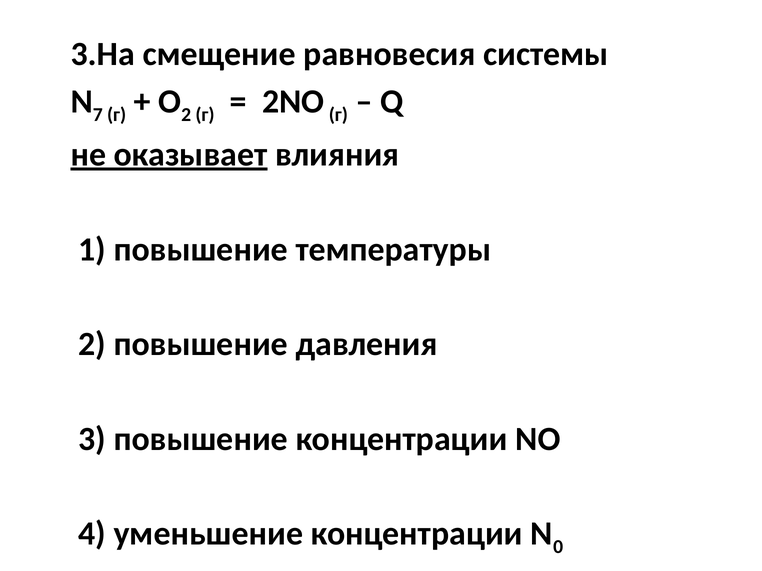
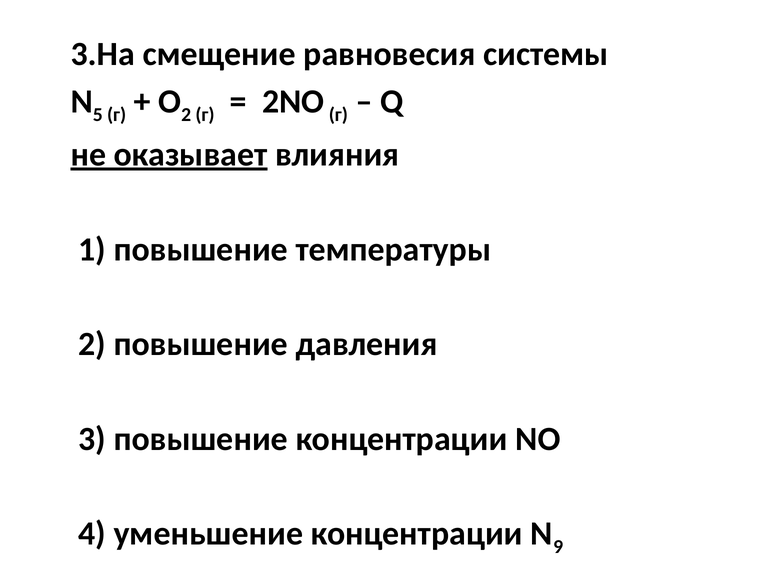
7: 7 -> 5 (98, 115)
0: 0 -> 9 (558, 547)
